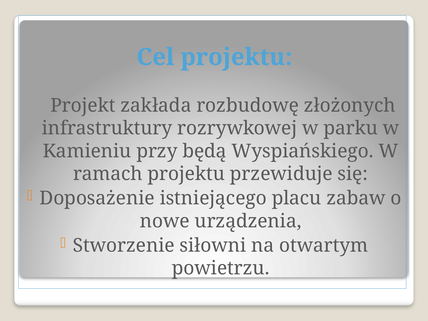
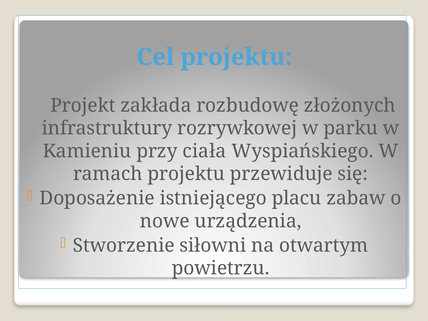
będą: będą -> ciała (204, 151)
